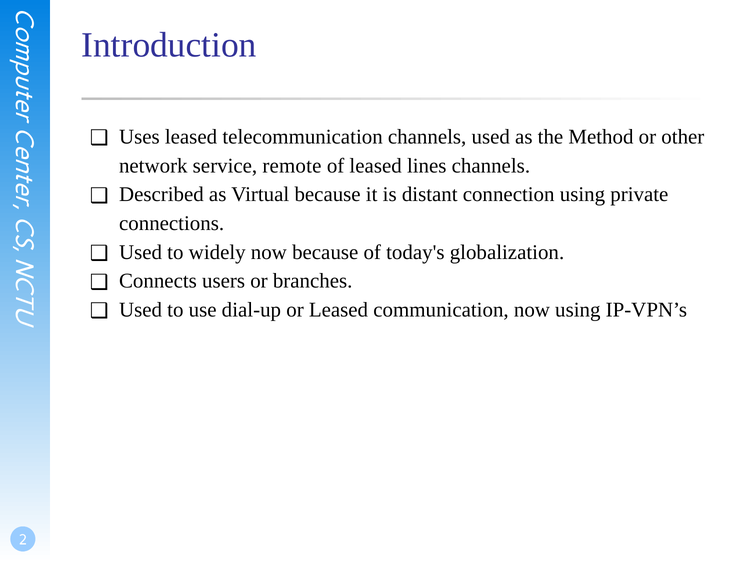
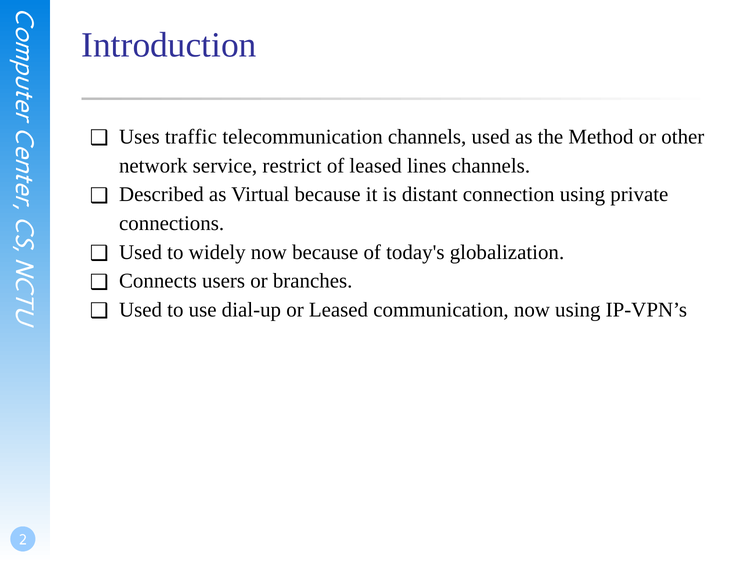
Uses leased: leased -> traffic (191, 137)
remote: remote -> restrict (292, 166)
